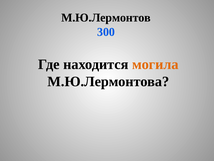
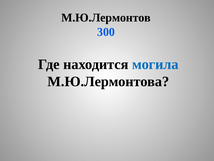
могила colour: orange -> blue (155, 64)
